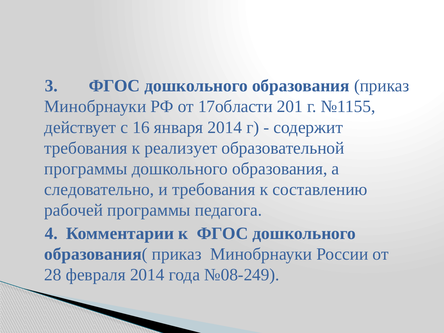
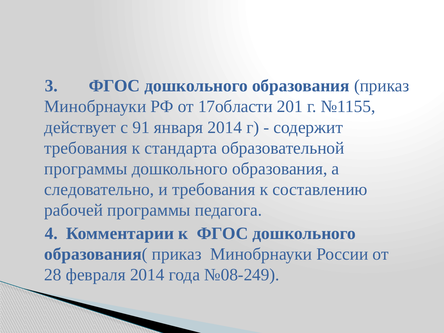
16: 16 -> 91 (141, 127)
реализует: реализует -> стандарта (181, 148)
